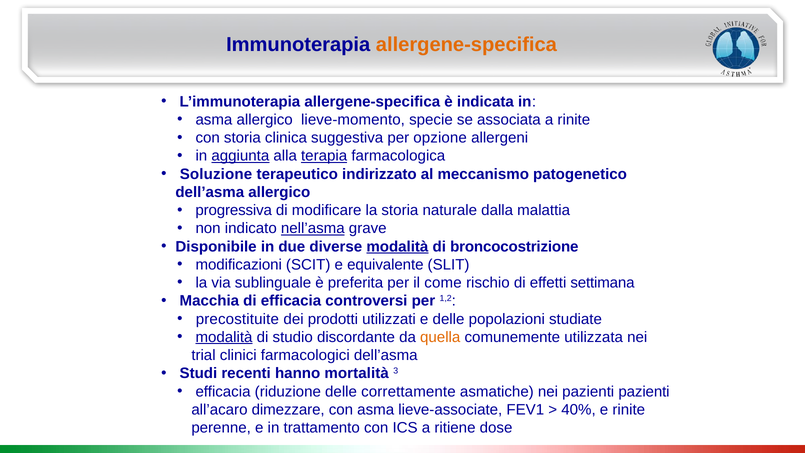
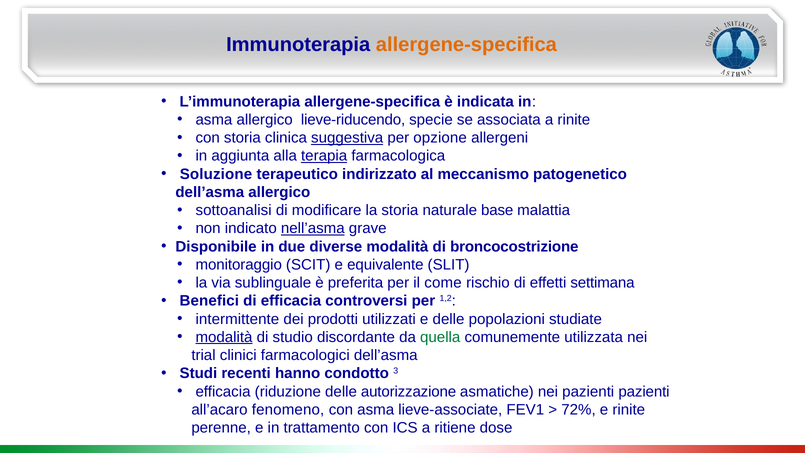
lieve-momento: lieve-momento -> lieve-riducendo (353, 120)
suggestiva underline: none -> present (347, 138)
aggiunta underline: present -> none (240, 156)
progressiva: progressiva -> sottoanalisi (234, 210)
dalla: dalla -> base (497, 210)
modalità underline: present -> none (397, 246)
modificazioni: modificazioni -> monitoraggio (239, 265)
Macchia: Macchia -> Benefici (209, 301)
precostituite: precostituite -> intermittente (237, 319)
quella colour: orange -> green (440, 337)
mortalità: mortalità -> condotto (357, 373)
correttamente: correttamente -> autorizzazione (409, 391)
dimezzare: dimezzare -> fenomeno (288, 409)
40%: 40% -> 72% (579, 409)
